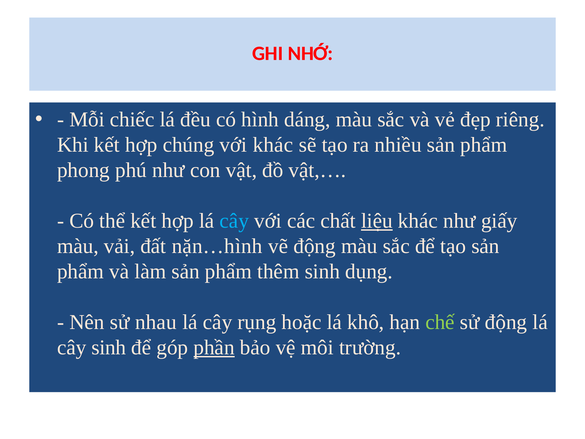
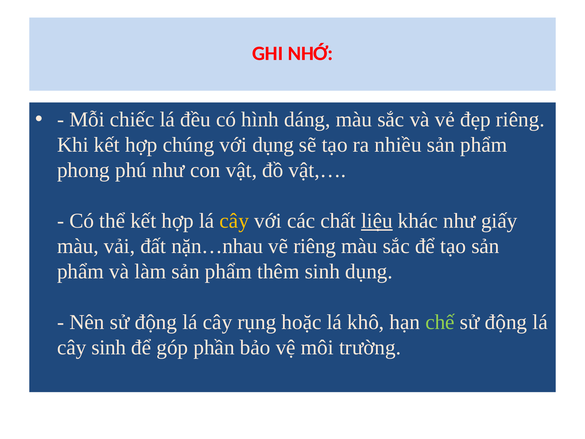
với khác: khác -> dụng (273, 145)
cây colour: light blue -> yellow (234, 221)
nặn…hình: nặn…hình -> nặn…nhau (217, 246)
vẽ động: động -> riêng (315, 246)
Nên sử nhau: nhau -> động (156, 322)
phần underline: present -> none (214, 347)
